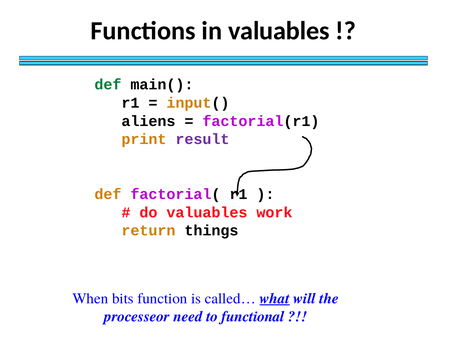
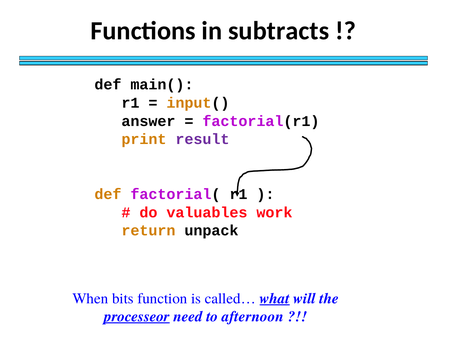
in valuables: valuables -> subtracts (279, 31)
def colour: green -> black (108, 85)
aliens: aliens -> answer (148, 121)
things: things -> unpack (211, 231)
processeor underline: none -> present (137, 317)
functional: functional -> afternoon (253, 317)
